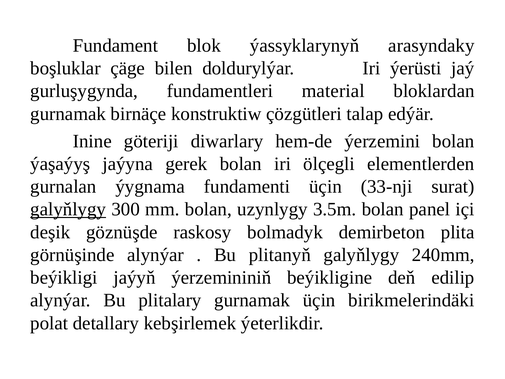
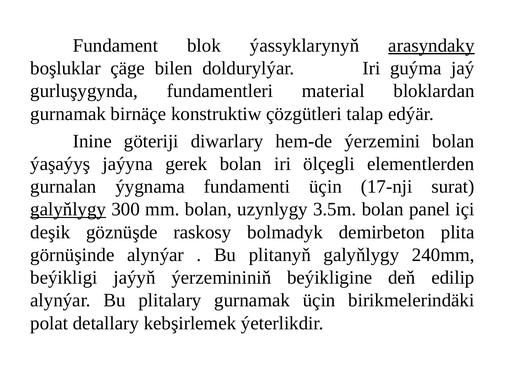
arasyndaky underline: none -> present (431, 46)
ýerüsti: ýerüsti -> guýma (416, 68)
33-nji: 33-nji -> 17-nji (387, 186)
